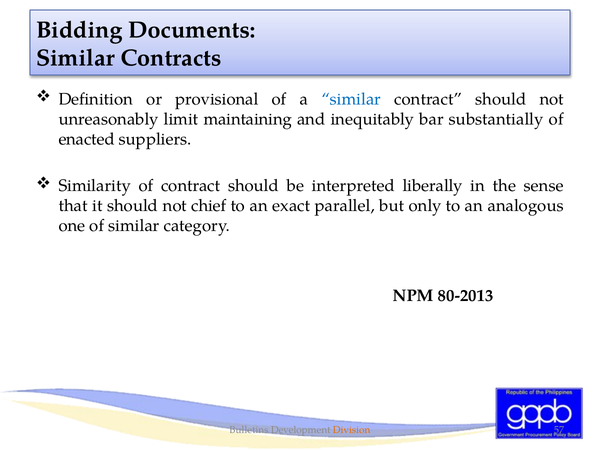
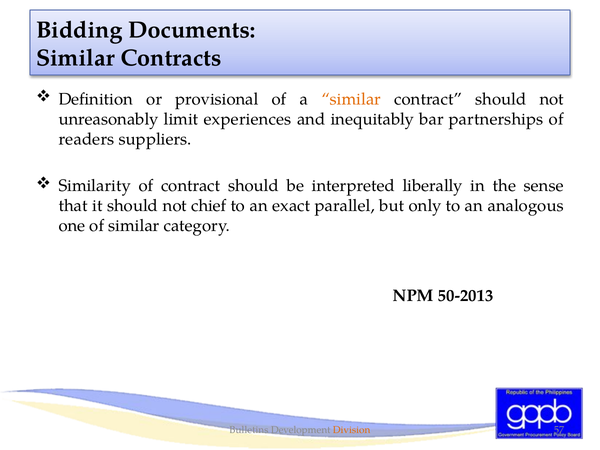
similar colour: blue -> orange (351, 99)
maintaining: maintaining -> experiences (248, 119)
substantially: substantially -> partnerships (496, 119)
enacted: enacted -> readers (87, 139)
80-2013: 80-2013 -> 50-2013 (466, 296)
